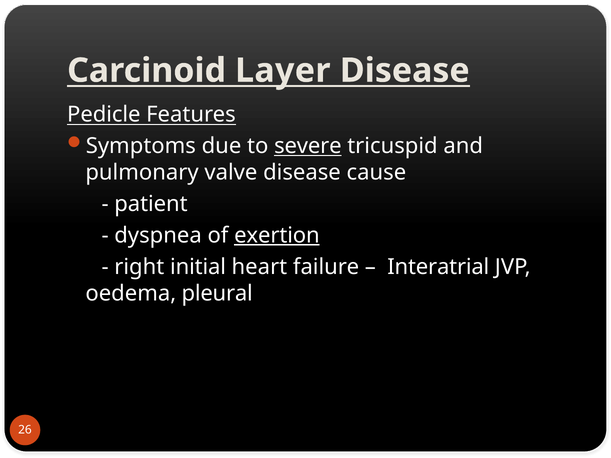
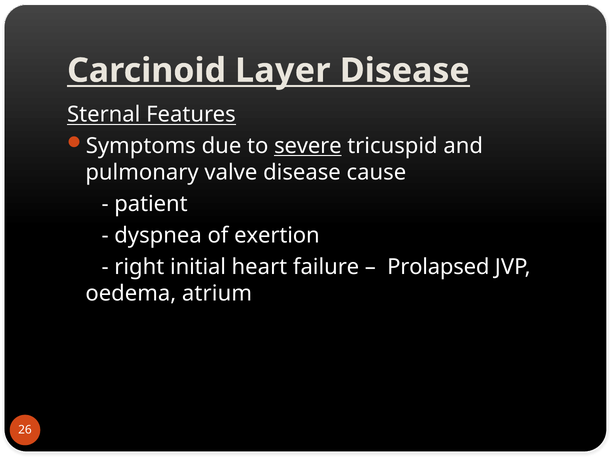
Pedicle: Pedicle -> Sternal (104, 115)
exertion underline: present -> none (277, 236)
Interatrial: Interatrial -> Prolapsed (438, 267)
pleural: pleural -> atrium (217, 294)
